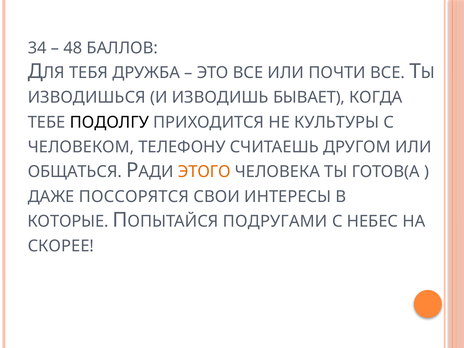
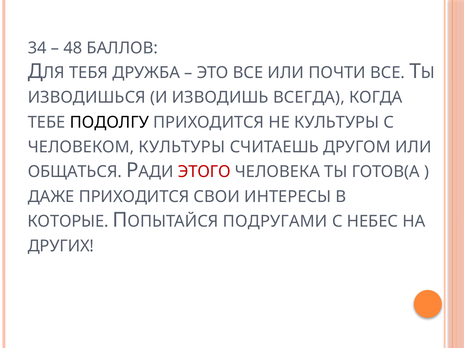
БЫВАЕТ: БЫВАЕТ -> ВСЕГДА (309, 97)
ЧЕЛОВЕКОМ ТЕЛЕФОНУ: ТЕЛЕФОНУ -> КУЛЬТУРЫ (182, 147)
ЭТОГО colour: orange -> red (204, 172)
ДАЖЕ ПОССОРЯТСЯ: ПОССОРЯТСЯ -> ПРИХОДИТСЯ (134, 197)
СКОРЕЕ: СКОРЕЕ -> ДРУГИХ (61, 246)
